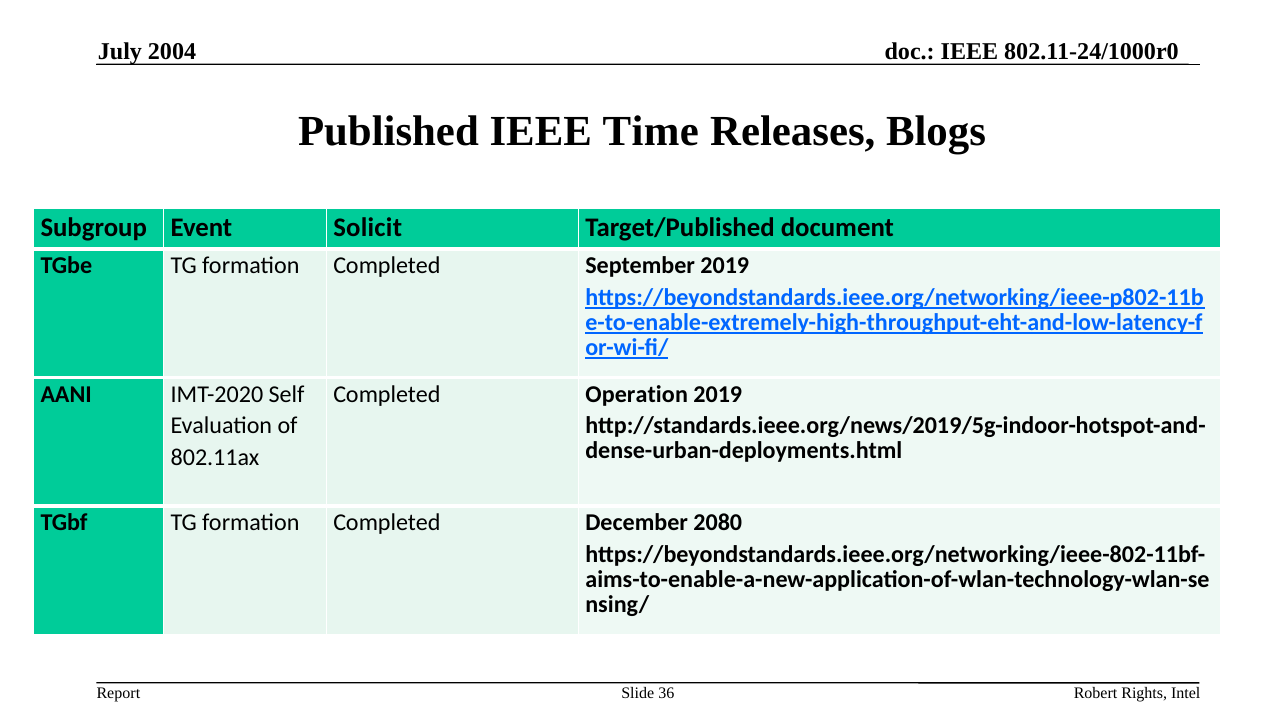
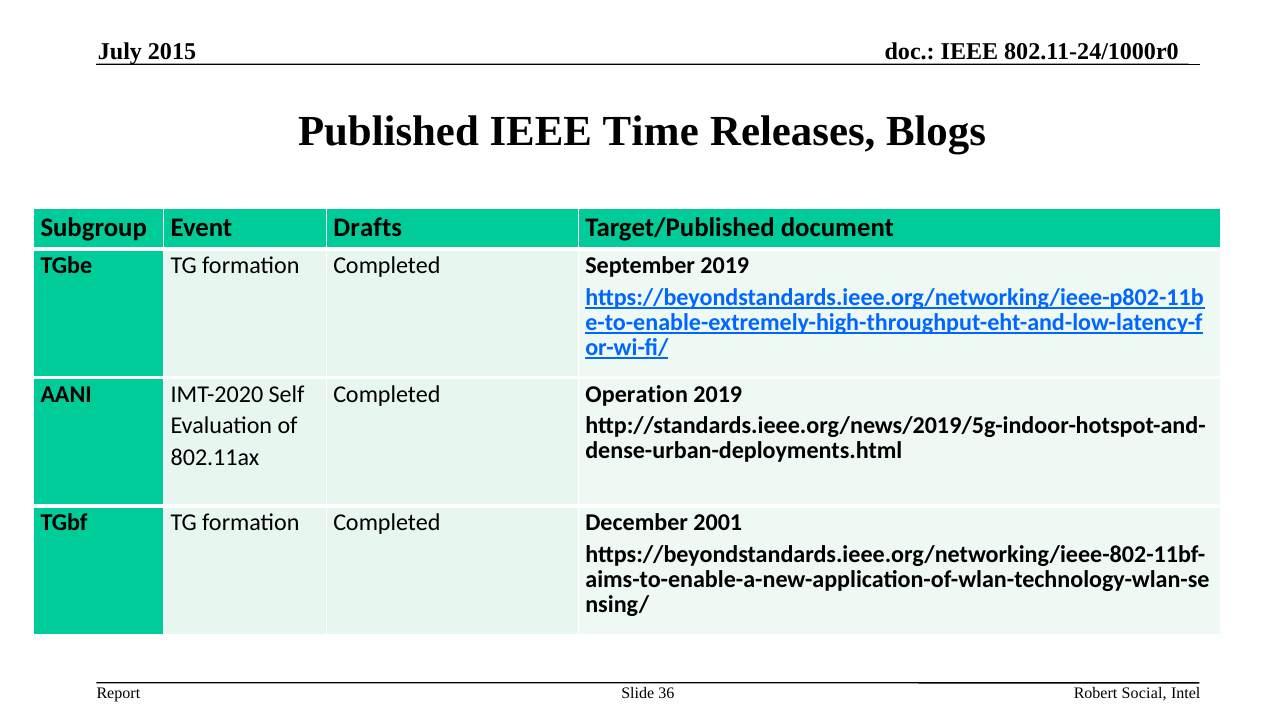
2004: 2004 -> 2015 (172, 51)
Solicit: Solicit -> Drafts (368, 228)
2080: 2080 -> 2001 (718, 523)
Rights: Rights -> Social (1144, 693)
